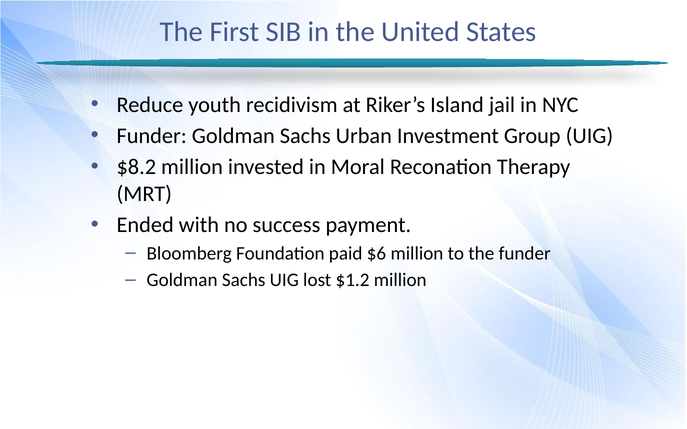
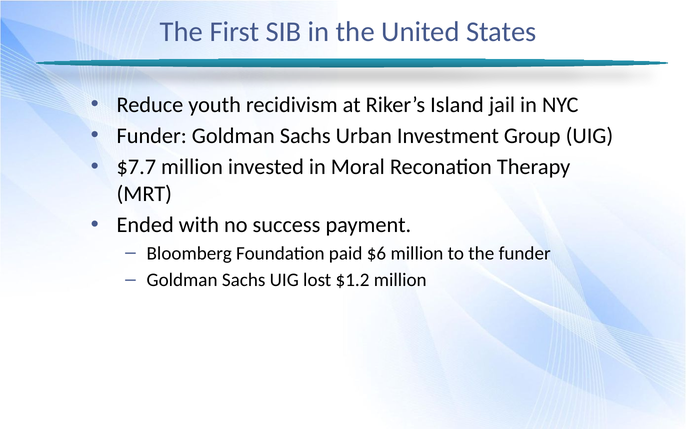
$8.2: $8.2 -> $7.7 (136, 167)
